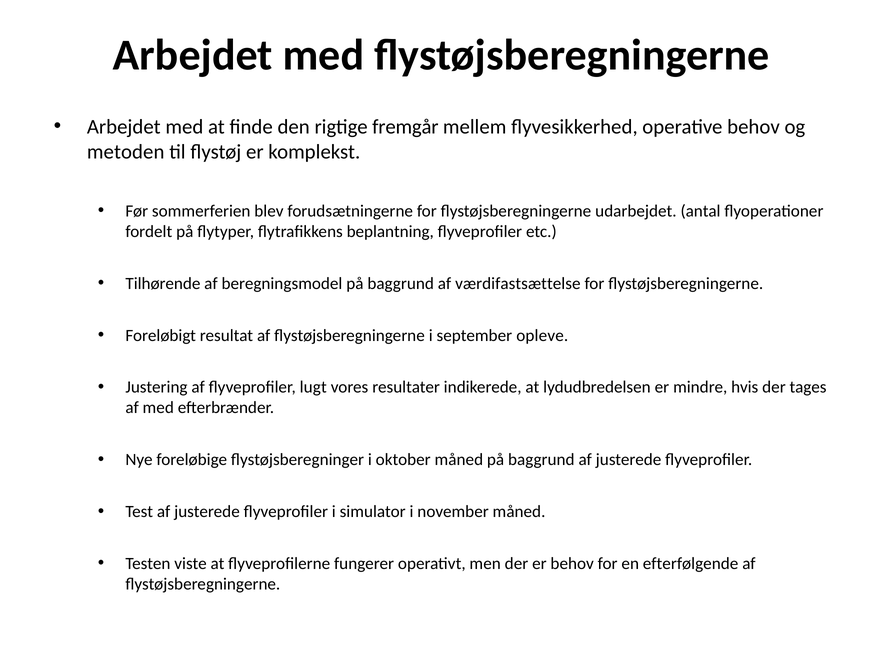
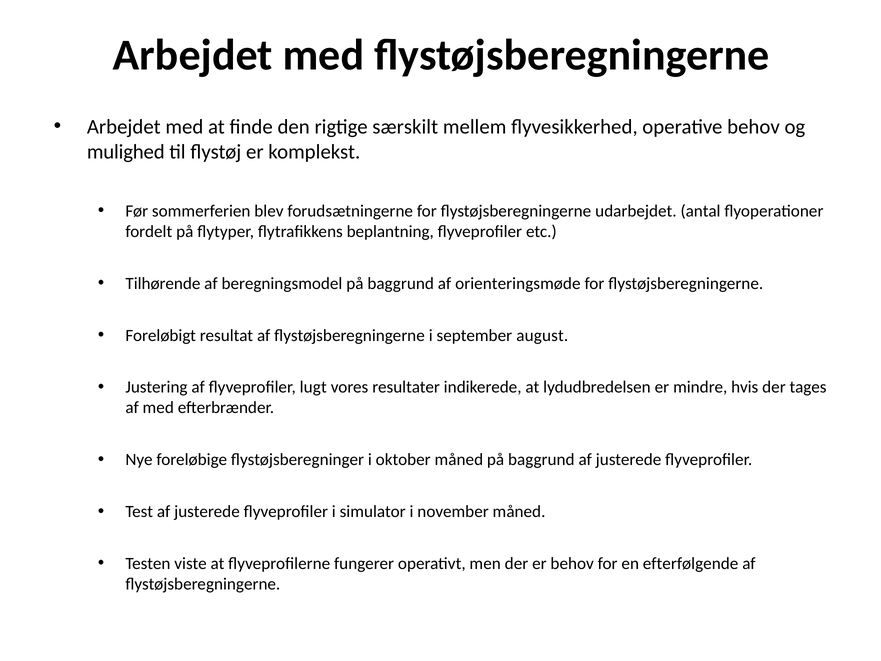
fremgår: fremgår -> særskilt (405, 127)
metoden: metoden -> mulighed (126, 152)
værdifastsættelse: værdifastsættelse -> orienteringsmøde (518, 283)
opleve: opleve -> august (542, 335)
